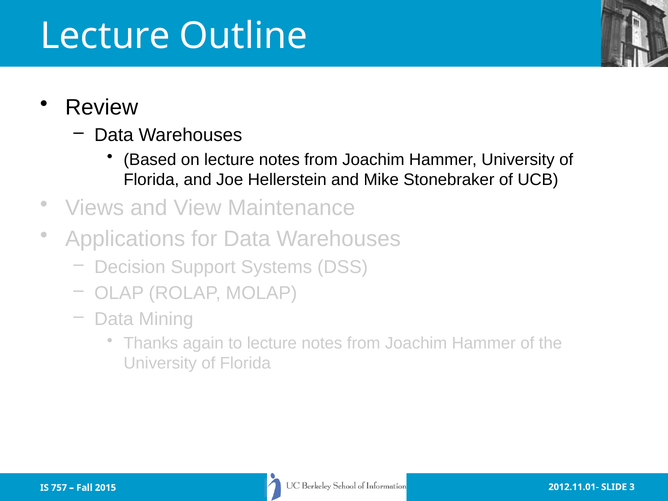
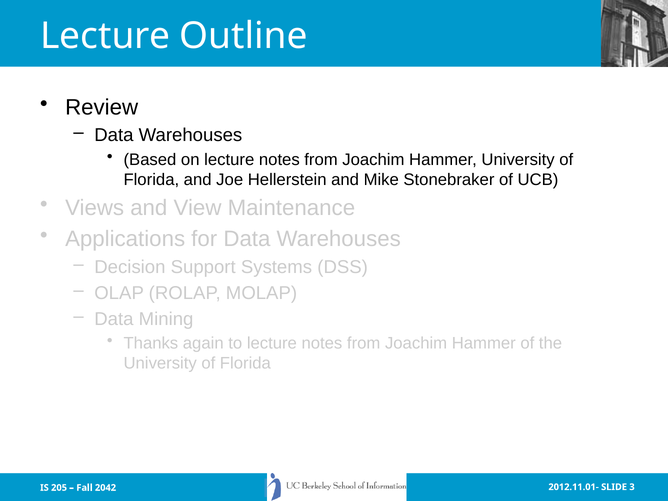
757: 757 -> 205 (59, 488)
2015: 2015 -> 2042 (105, 488)
